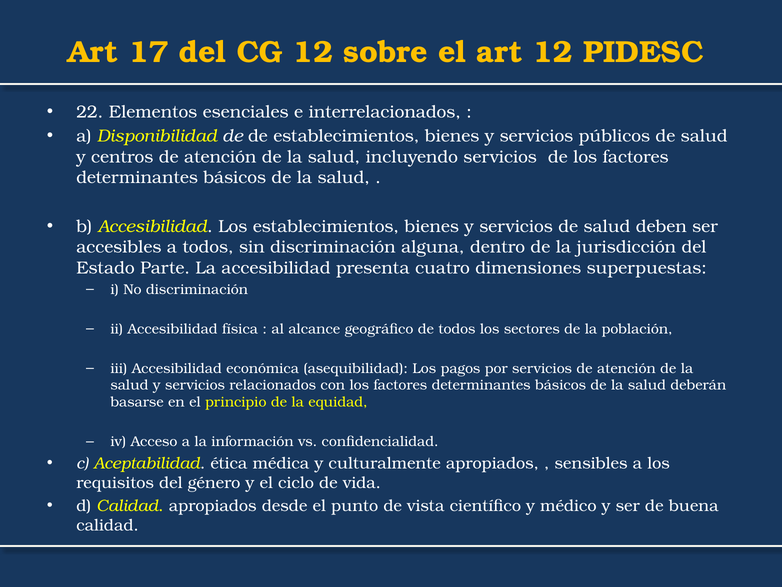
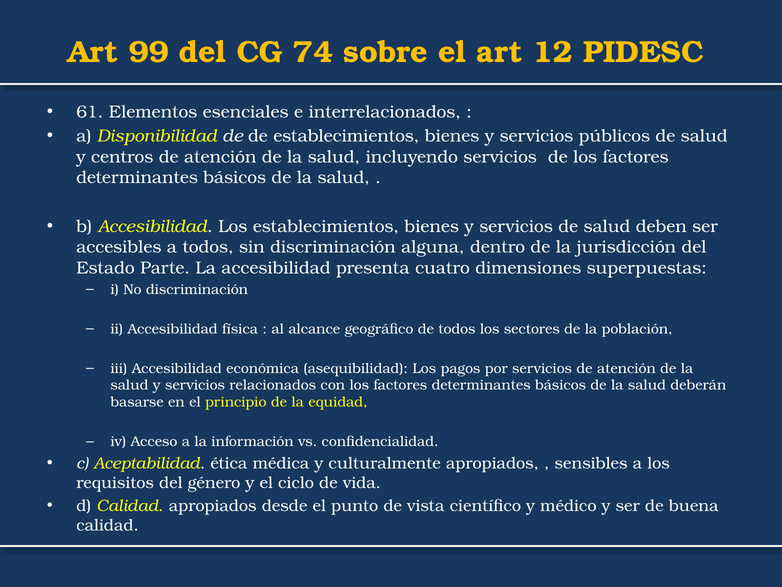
17: 17 -> 99 (149, 52)
CG 12: 12 -> 74 (313, 52)
22: 22 -> 61 (90, 112)
